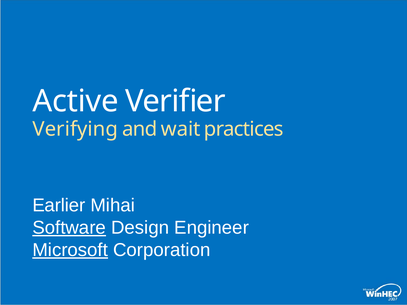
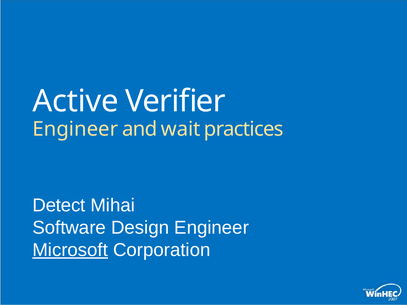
Verifying: Verifying -> Engineer (75, 129)
Earlier: Earlier -> Detect (59, 205)
Software underline: present -> none (69, 228)
